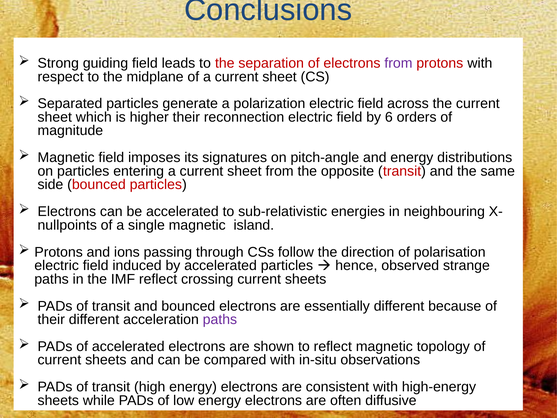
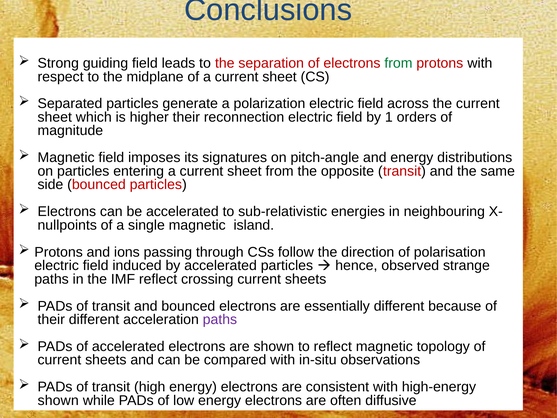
from colour: purple -> green (398, 63)
6: 6 -> 1 (389, 117)
sheets: sheets -> shown (58, 400)
